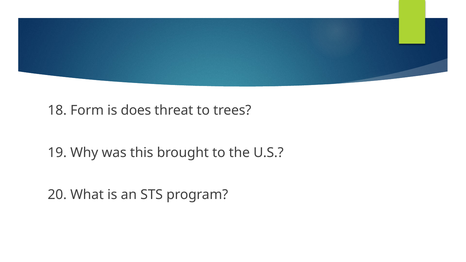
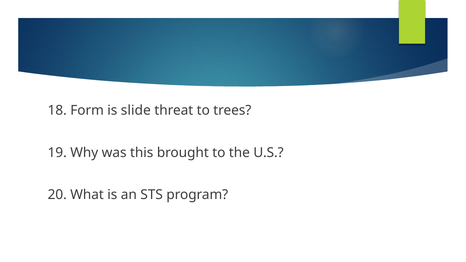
does: does -> slide (136, 110)
